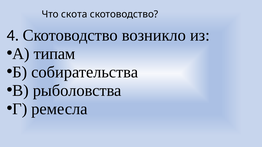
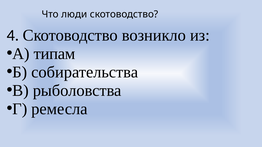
скота: скота -> люди (74, 14)
